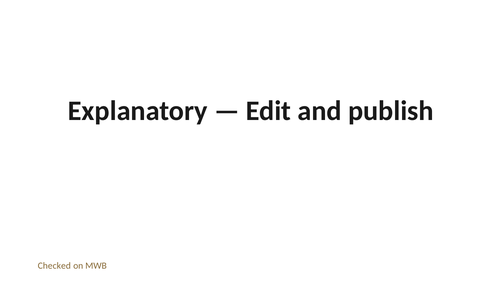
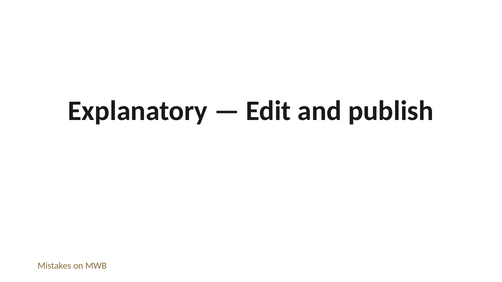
Checked: Checked -> Mistakes (54, 266)
